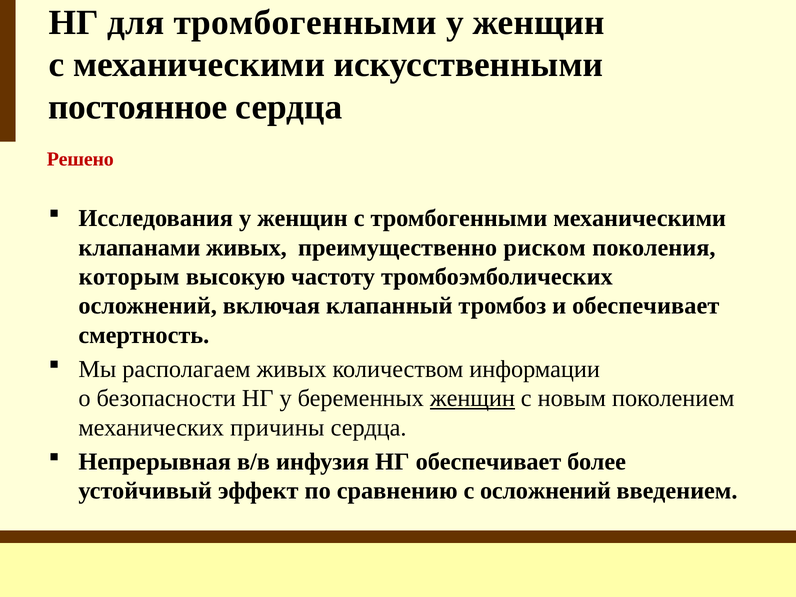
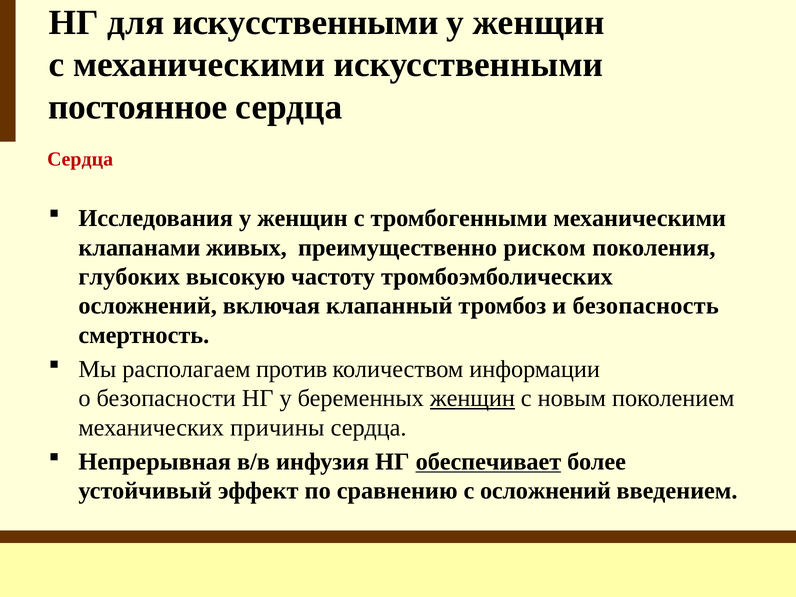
для тромбогенными: тромбогенными -> искусственными (306, 22)
Решено: Решено -> Сердца (80, 159)
которым: которым -> глубоких (129, 277)
и обеспечивает: обеспечивает -> безопасность (646, 306)
располагаем живых: живых -> против (292, 369)
обеспечивает underline: none -> present (488, 462)
